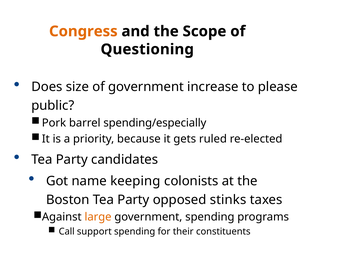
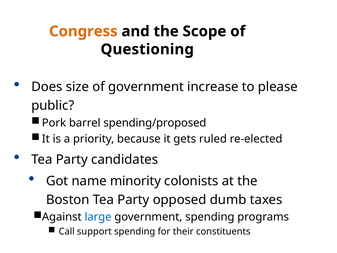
spending/especially: spending/especially -> spending/proposed (155, 123)
keeping: keeping -> minority (136, 181)
stinks: stinks -> dumb (228, 200)
large colour: orange -> blue (98, 217)
